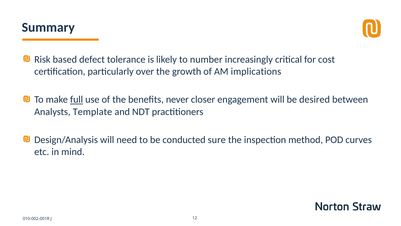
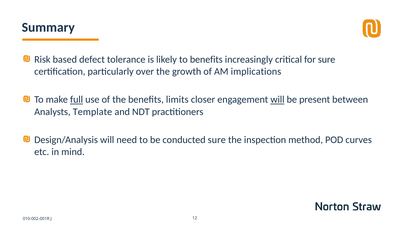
to number: number -> benefits (206, 59)
for cost: cost -> sure (327, 59)
never: never -> limits (177, 99)
will underline: none -> present (277, 99)
desired: desired -> present (315, 99)
